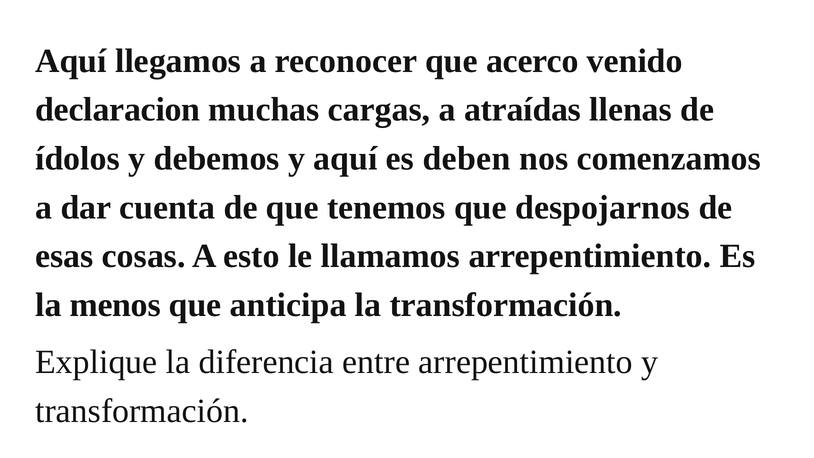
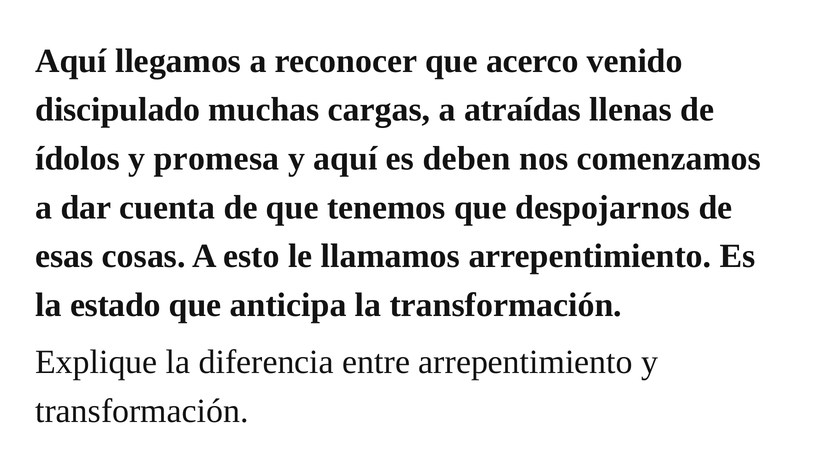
declaracion: declaracion -> discipulado (118, 110)
debemos: debemos -> promesa (217, 158)
menos: menos -> estado (115, 305)
